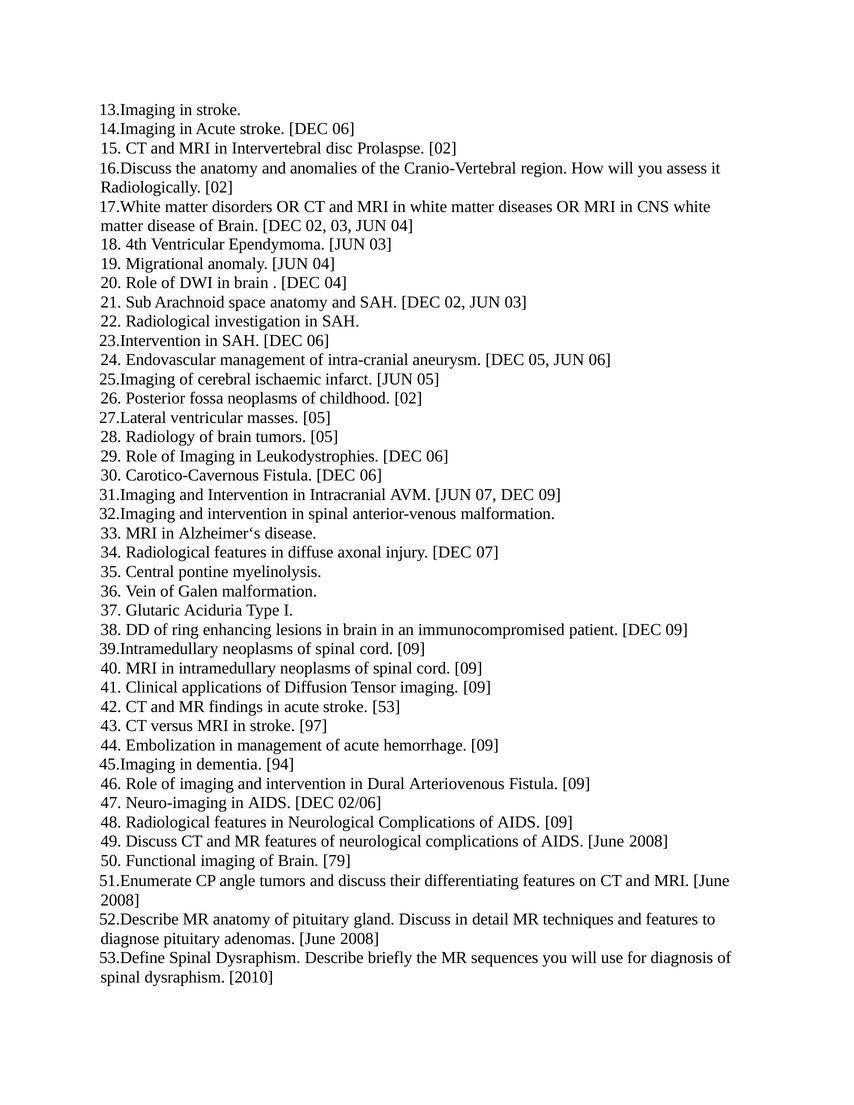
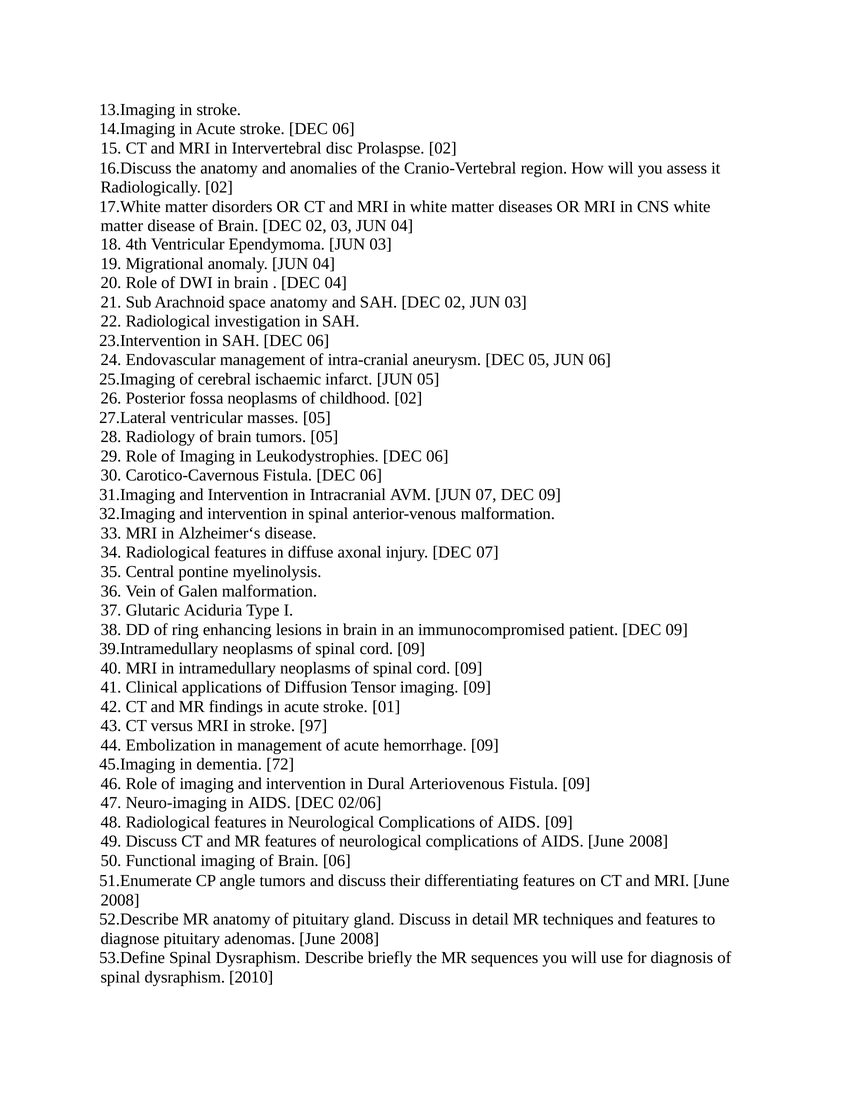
53: 53 -> 01 (386, 707)
94: 94 -> 72 (280, 764)
Brain 79: 79 -> 06 (337, 861)
